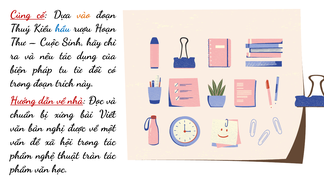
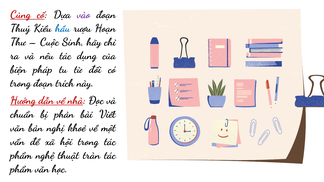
vào colour: orange -> purple (84, 14)
xứng: xứng -> phản (64, 114)
được: được -> khoẻ (77, 128)
